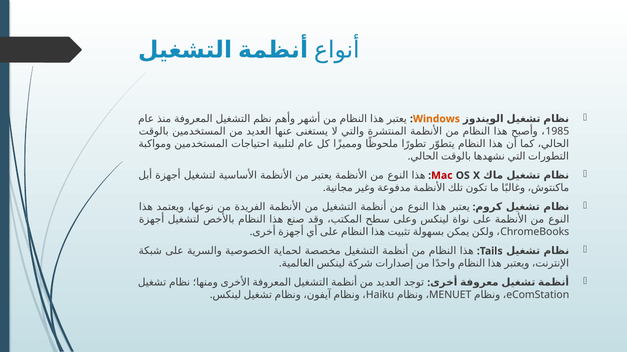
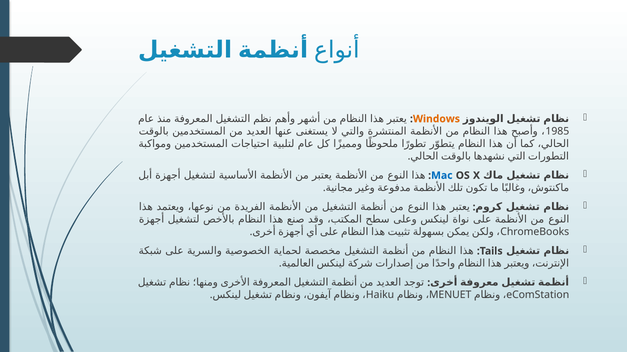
Mac colour: red -> blue (442, 176)
